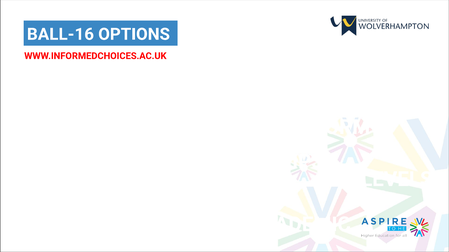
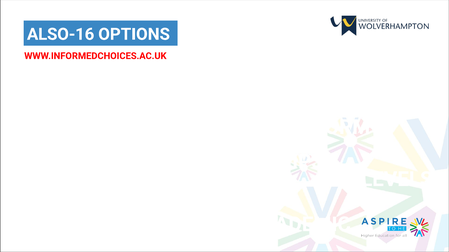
BALL-16: BALL-16 -> ALSO-16 (61, 34)
